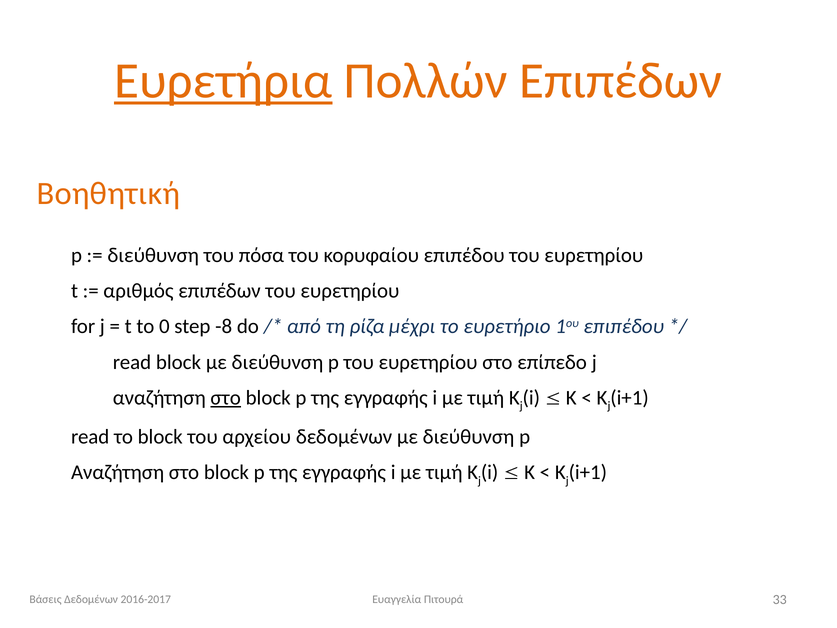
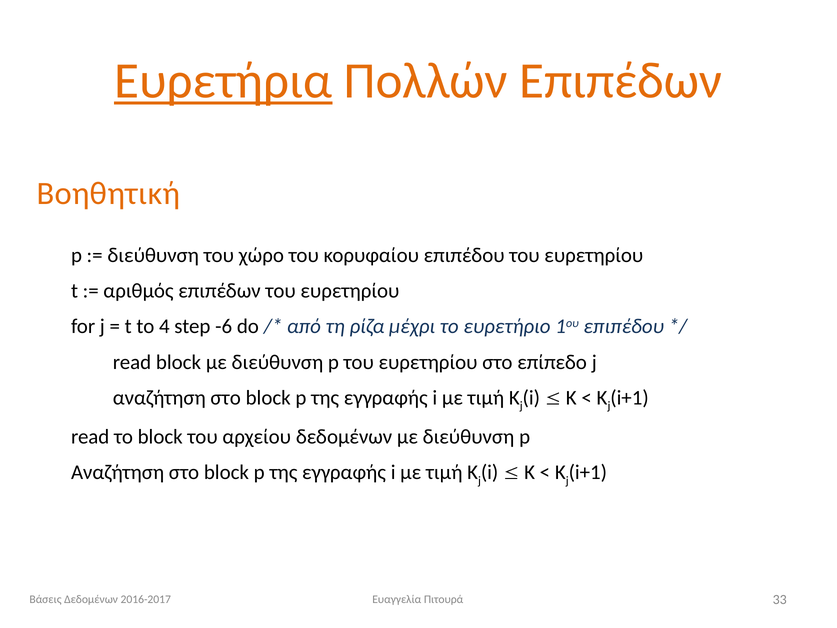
πόσα: πόσα -> χώρο (261, 255)
0: 0 -> 4 (164, 326)
-8: -8 -> -6 (224, 326)
στο underline: present -> none (226, 398)
